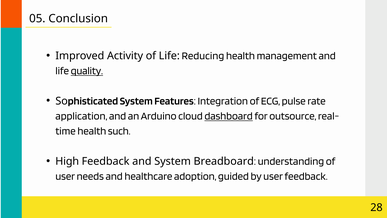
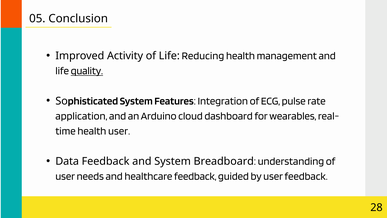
dashboard underline: present -> none (229, 116)
outsource: outsource -> wearables (293, 116)
health such: such -> user (119, 131)
High: High -> Data (67, 161)
healthcare adoption: adoption -> feedback (195, 176)
